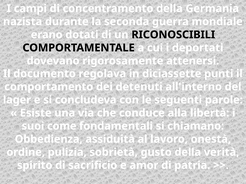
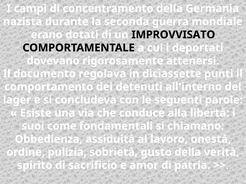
RICONOSCIBILI: RICONOSCIBILI -> IMPROVVISATO (173, 35)
